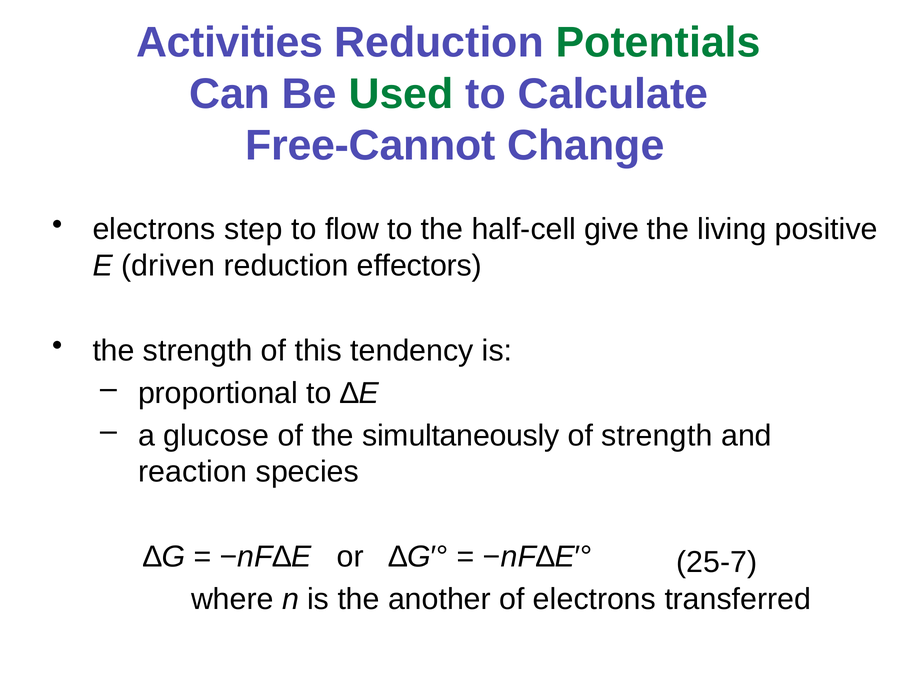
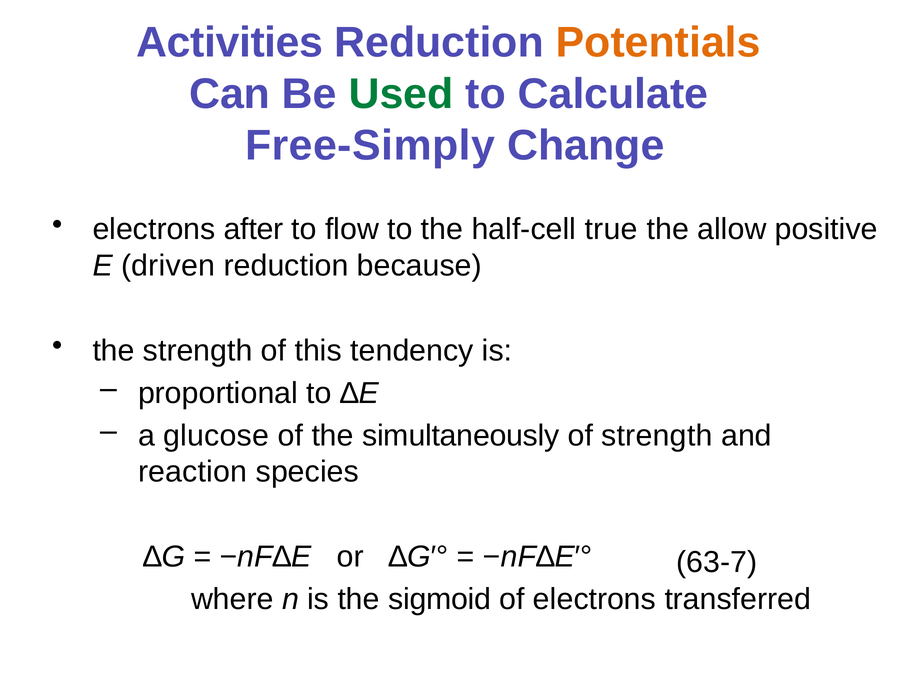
Potentials colour: green -> orange (658, 42)
Free-Cannot: Free-Cannot -> Free-Simply (370, 146)
step: step -> after (254, 230)
give: give -> true (611, 230)
living: living -> allow (732, 230)
effectors: effectors -> because (419, 266)
25-7: 25-7 -> 63-7 (717, 563)
another: another -> sigmoid (440, 600)
